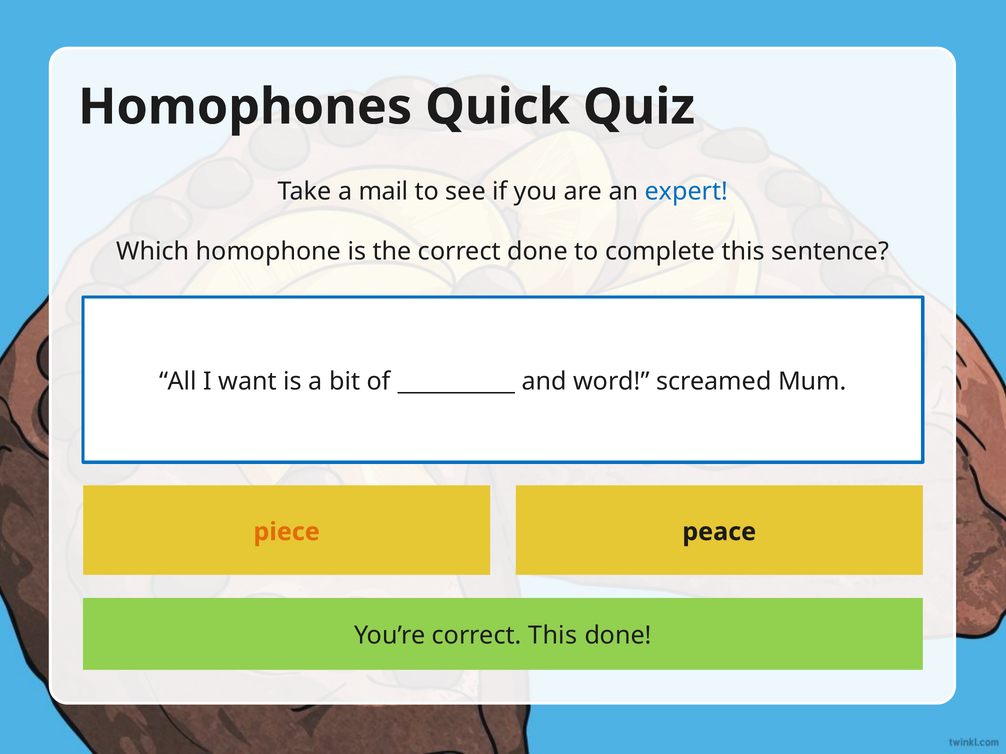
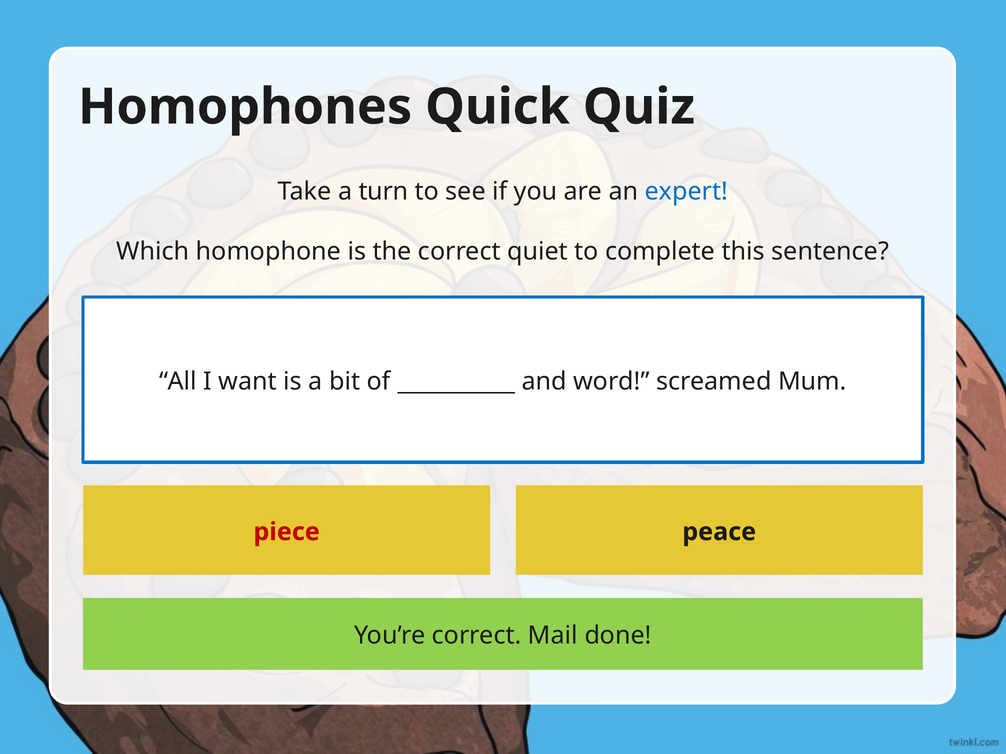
mail: mail -> turn (384, 191)
correct done: done -> quiet (538, 252)
piece colour: orange -> red (287, 532)
correct This: This -> Mail (553, 636)
